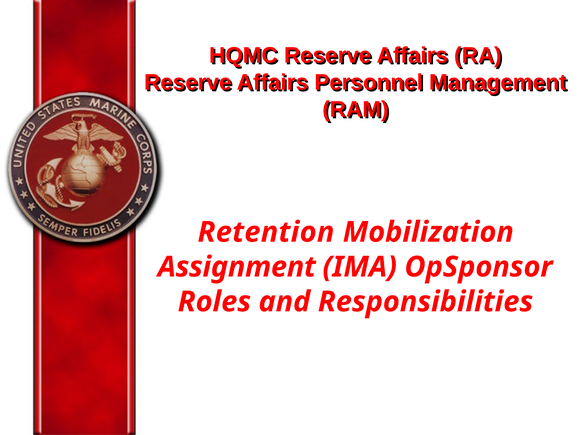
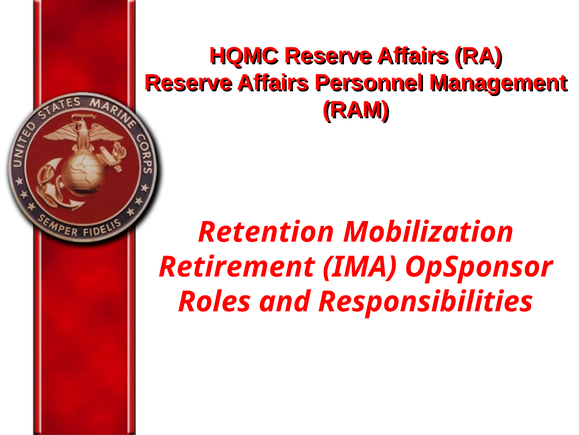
Assignment: Assignment -> Retirement (237, 266)
